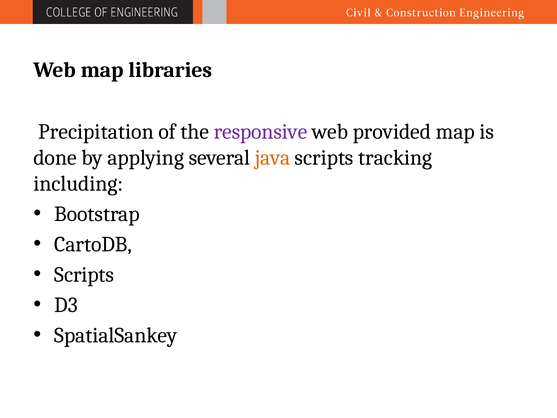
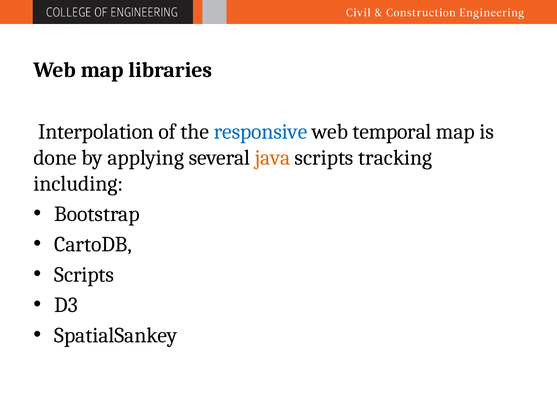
Precipitation: Precipitation -> Interpolation (96, 132)
responsive colour: purple -> blue (261, 132)
provided: provided -> temporal (392, 132)
